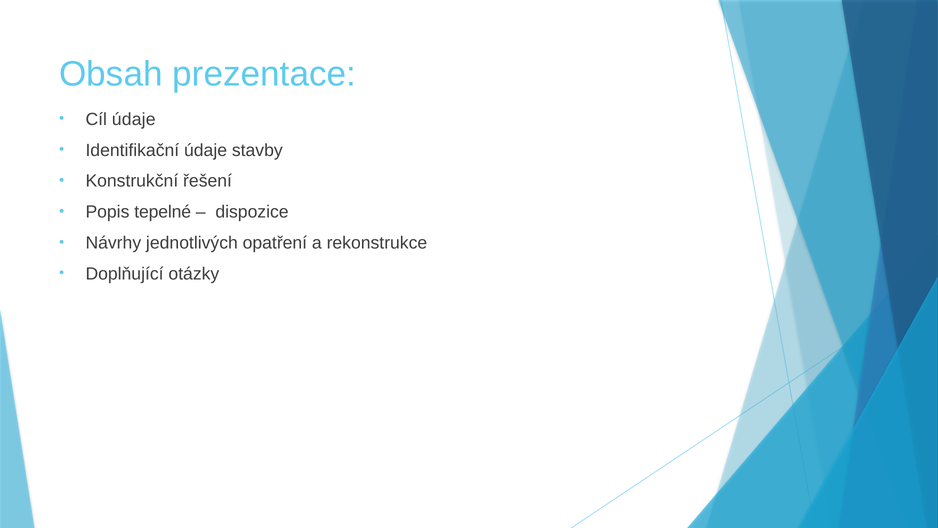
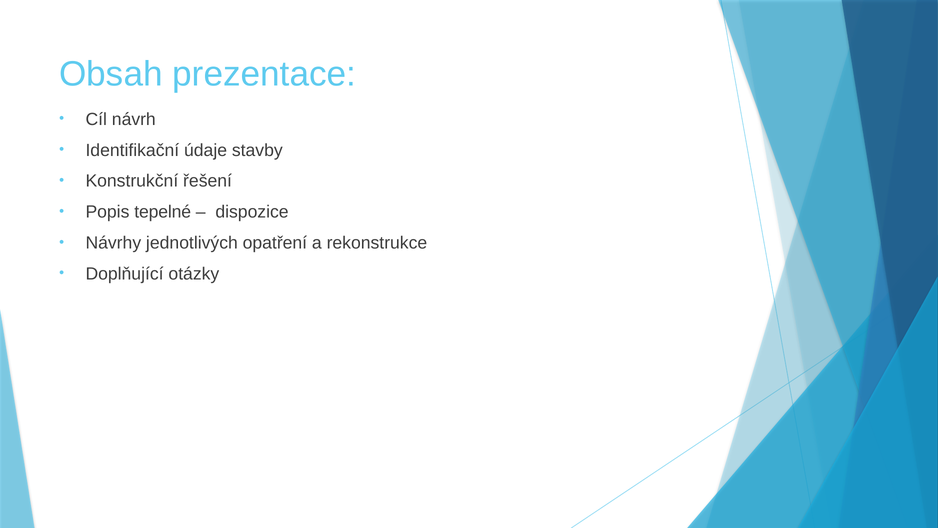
Cíl údaje: údaje -> návrh (134, 119)
